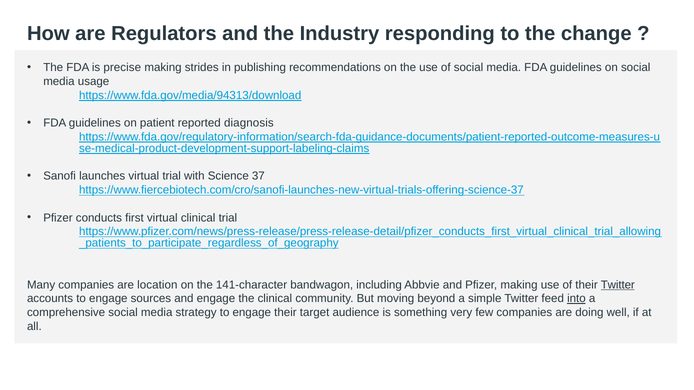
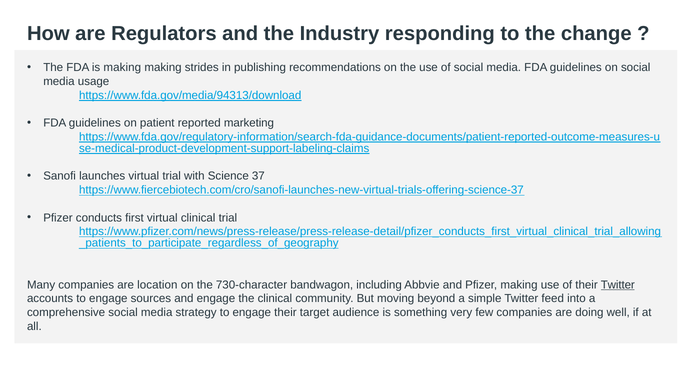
is precise: precise -> making (122, 68)
diagnosis: diagnosis -> marketing (249, 123)
141-character: 141-character -> 730-character (252, 285)
into underline: present -> none (576, 299)
